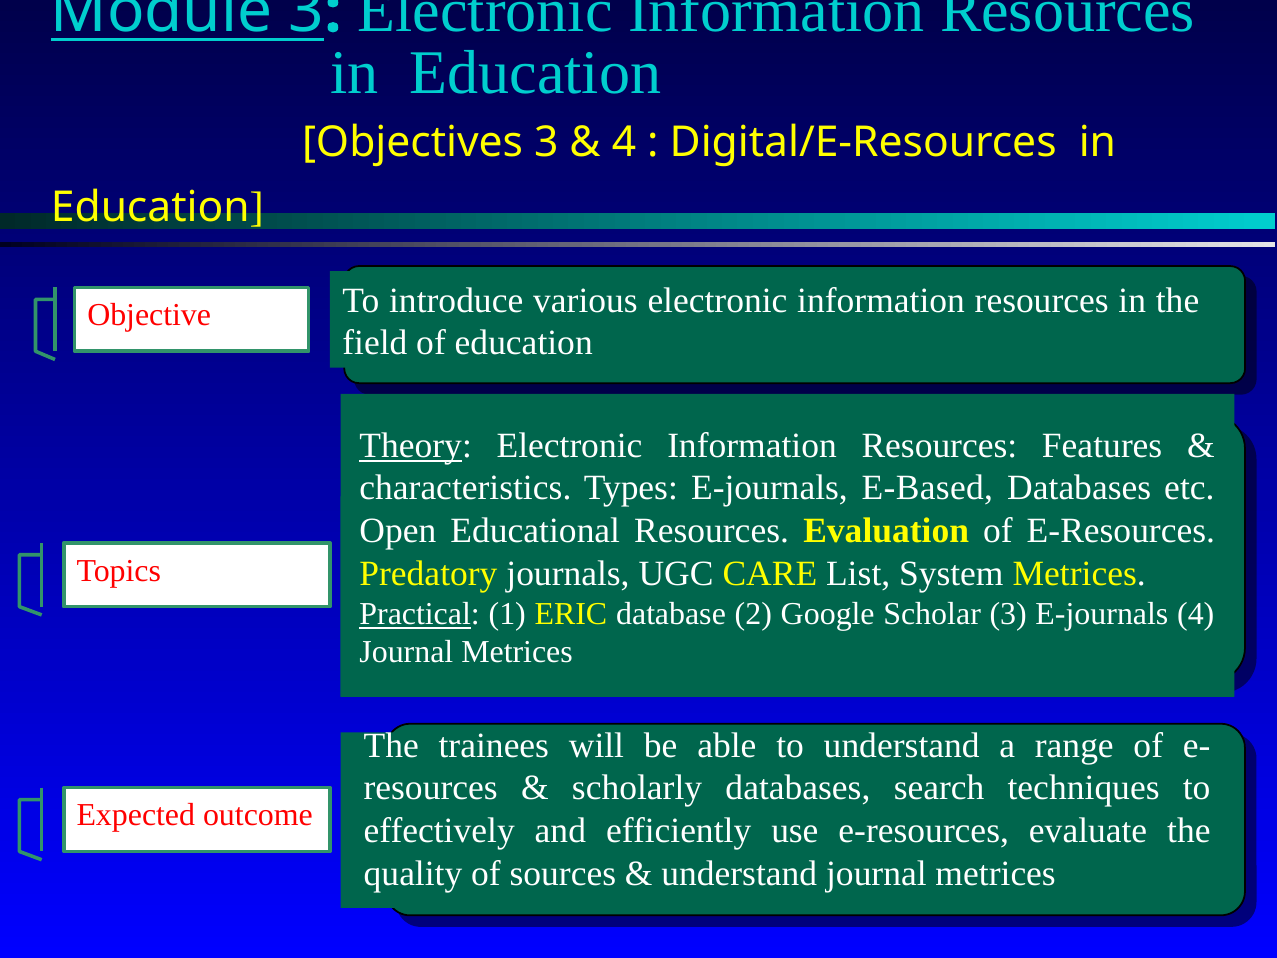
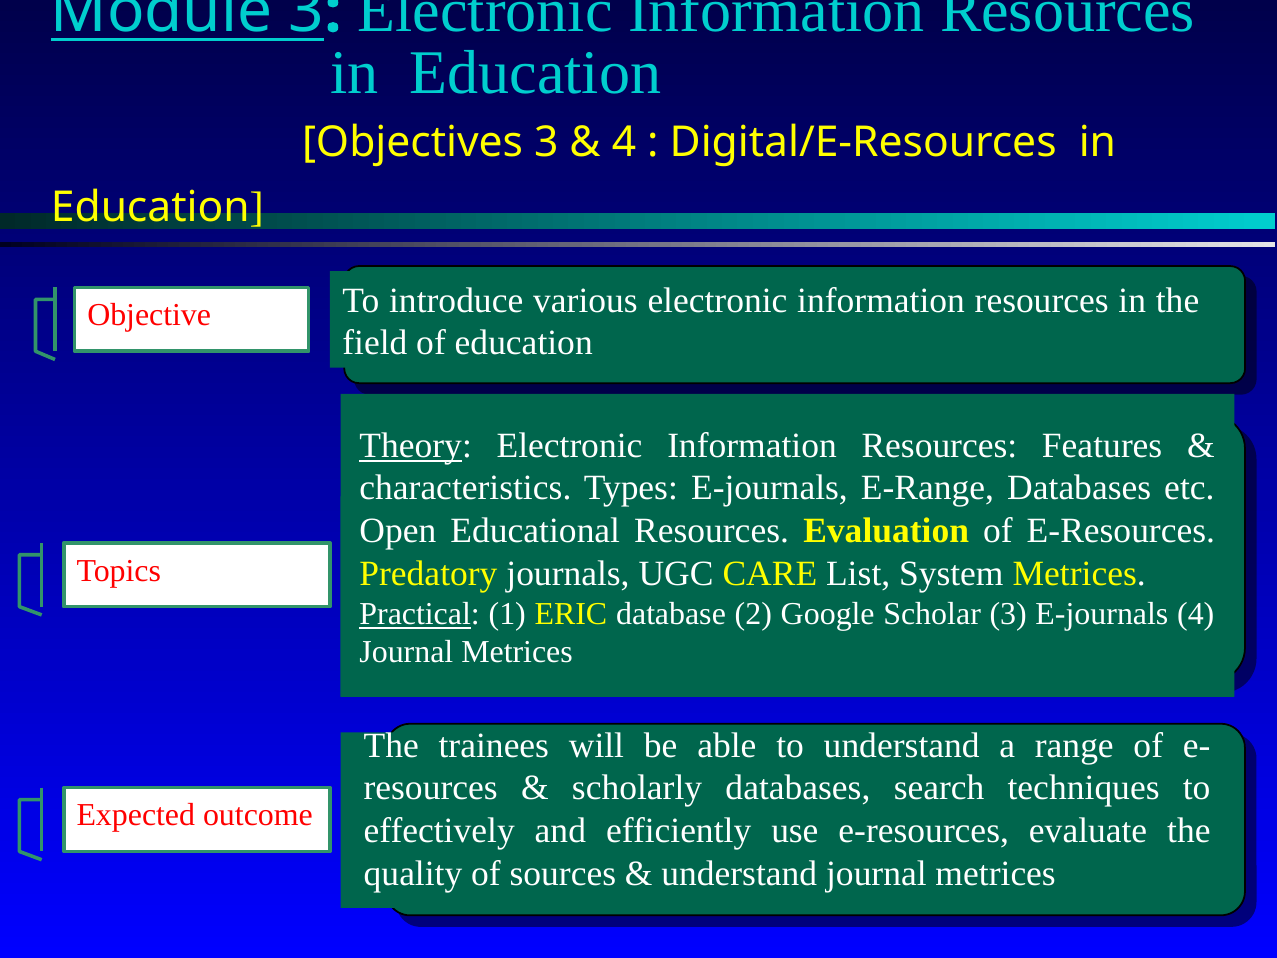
E-Based: E-Based -> E-Range (928, 488)
